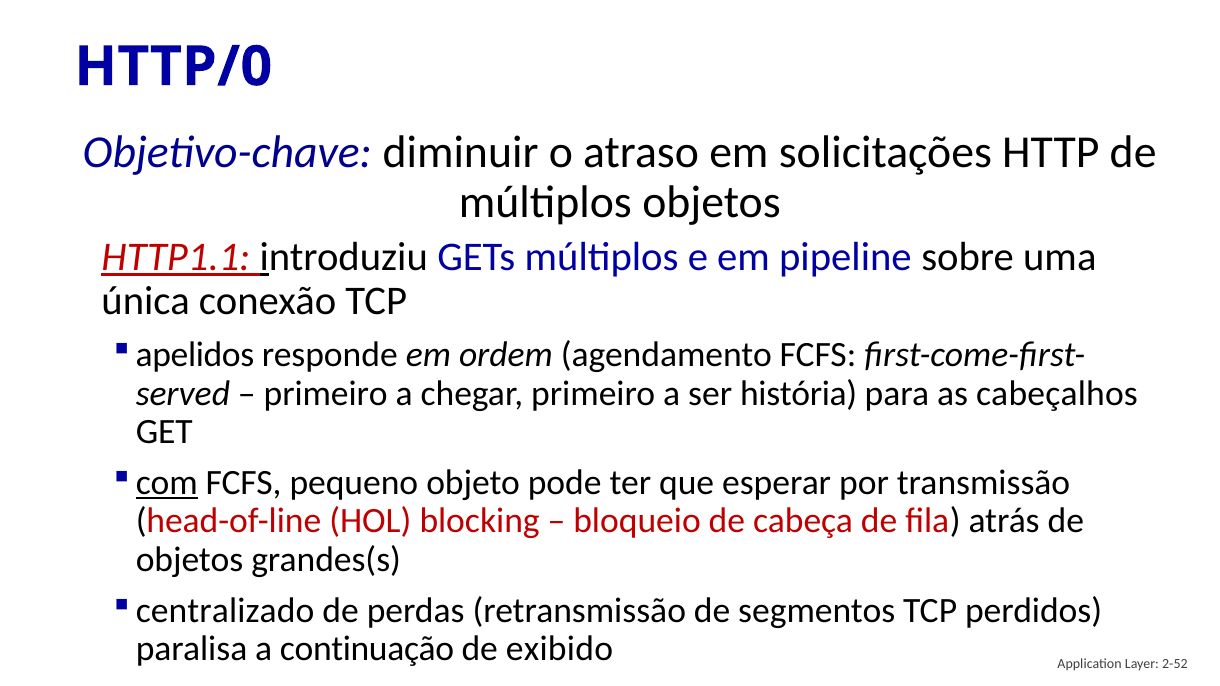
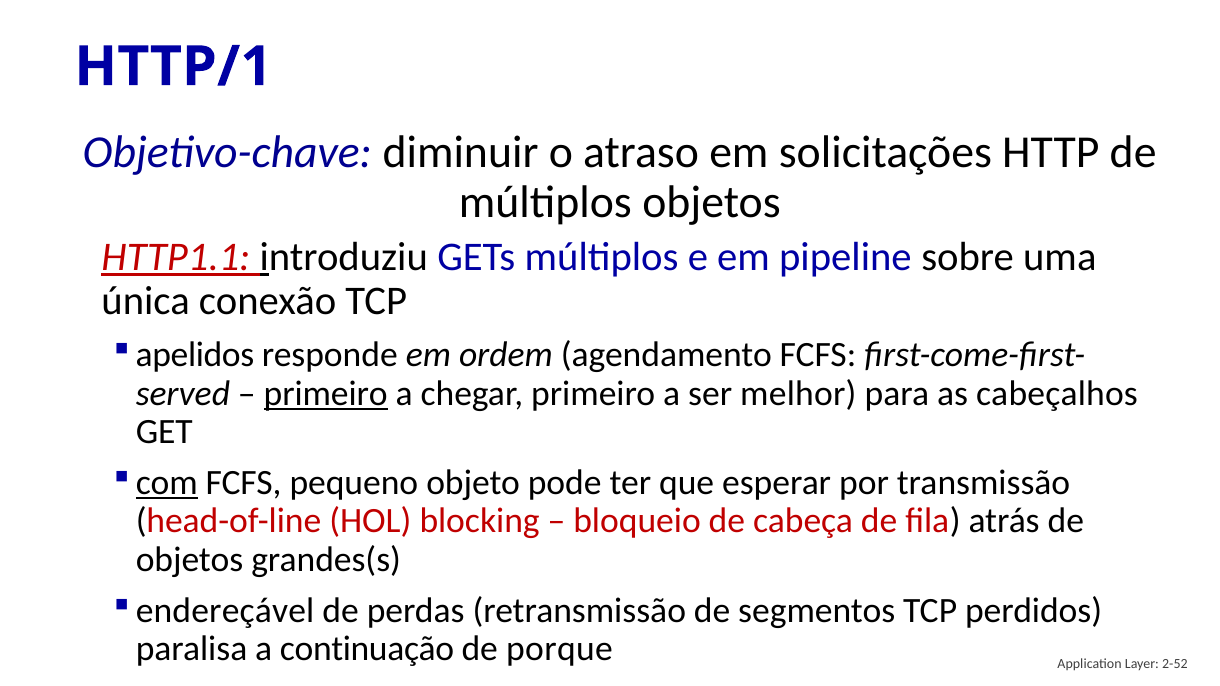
HTTP/0: HTTP/0 -> HTTP/1 (173, 67)
primeiro underline: none -> present (326, 393)
história: história -> melhor (798, 393)
centralizado: centralizado -> endereçável (225, 611)
exibido: exibido -> porque (559, 649)
